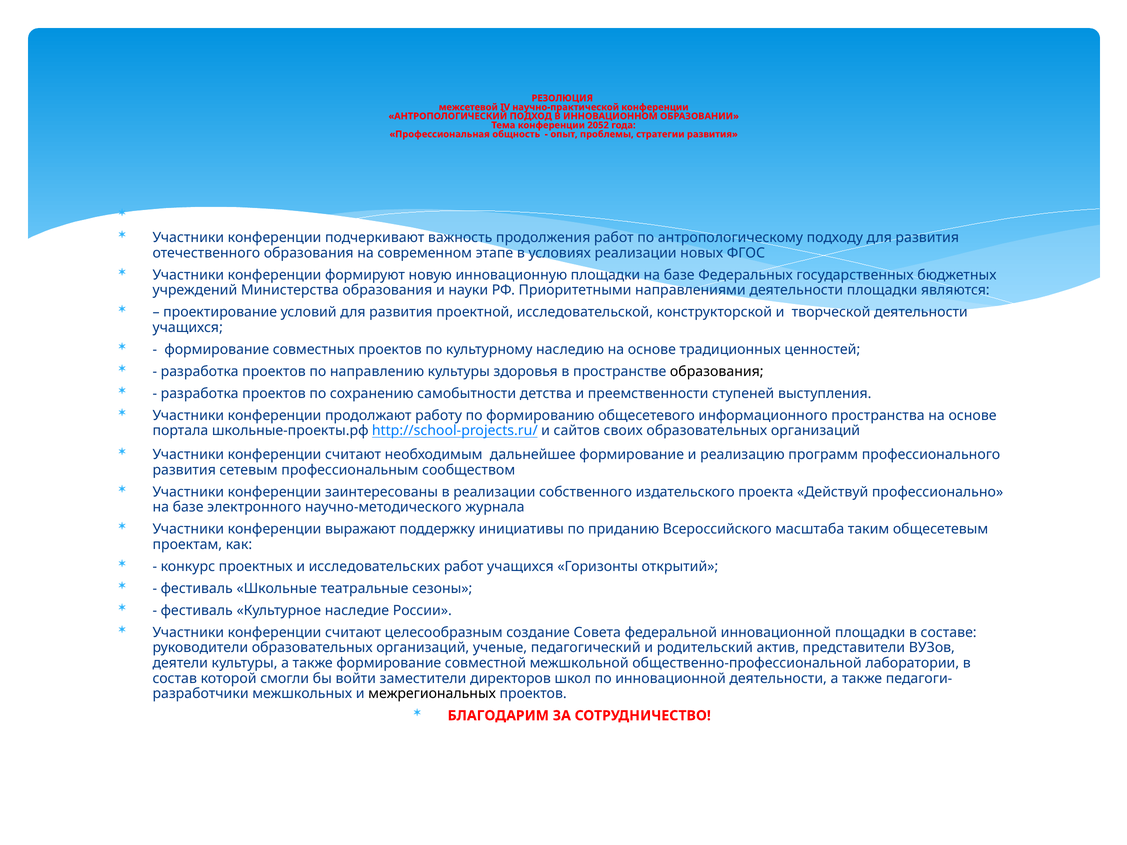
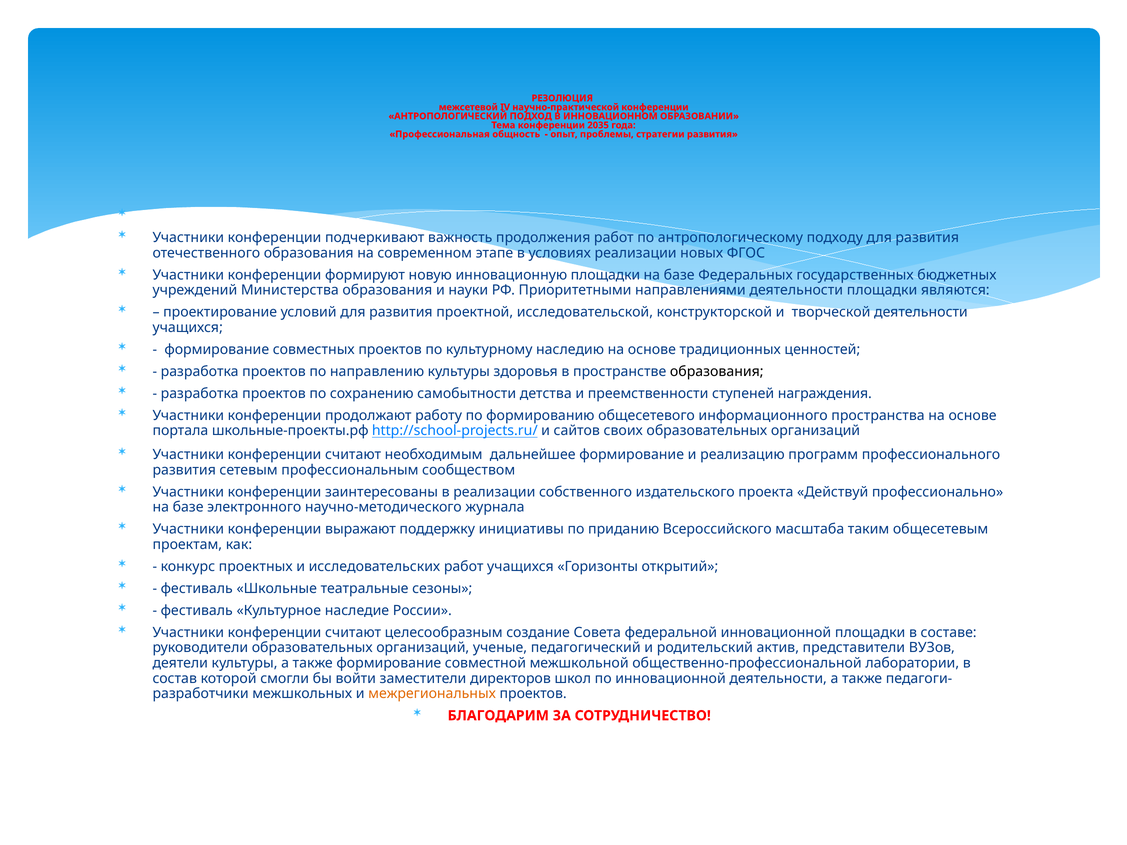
2052: 2052 -> 2035 (598, 125)
выступления: выступления -> награждения (825, 394)
межрегиональных colour: black -> orange (432, 694)
